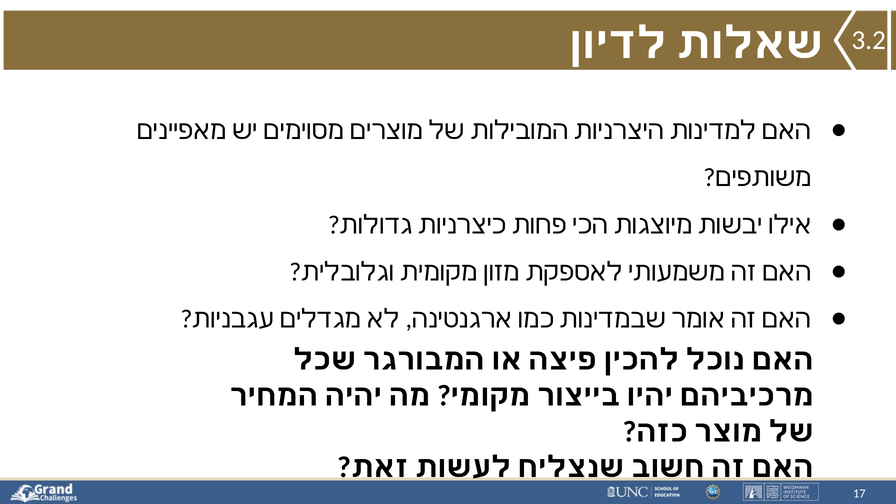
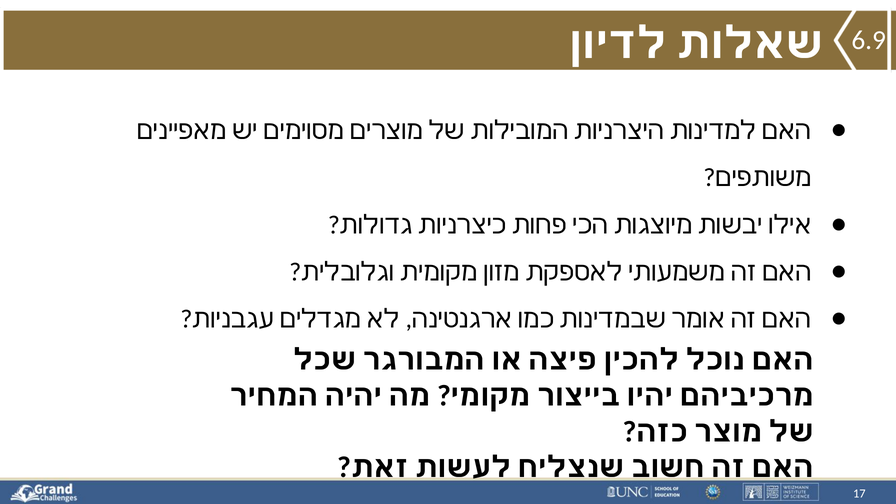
3.2: 3.2 -> 6.9 (869, 40)
